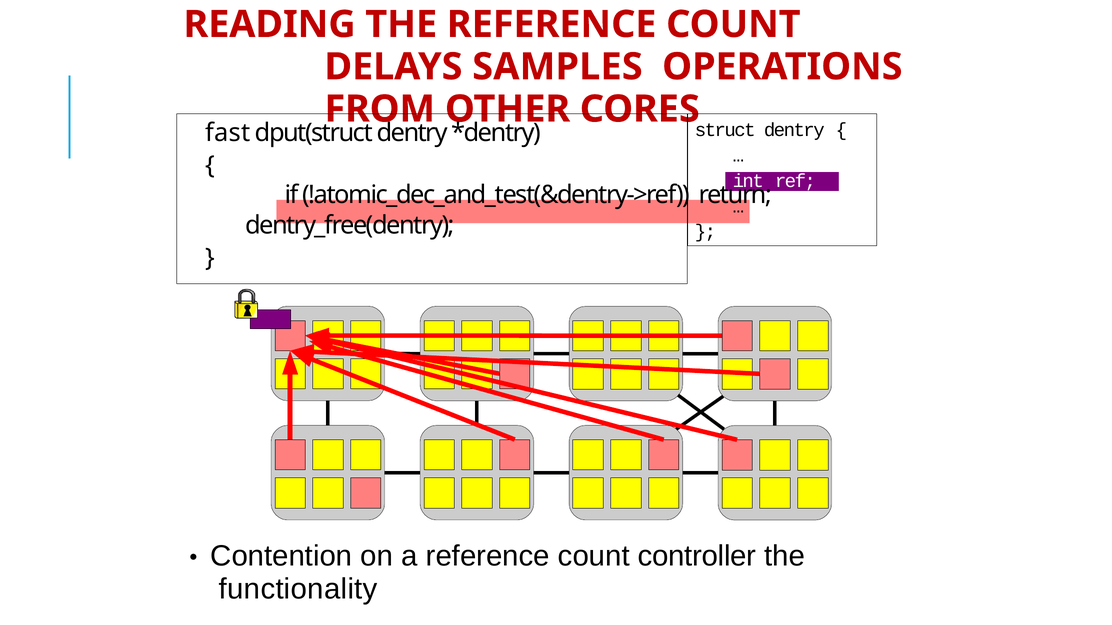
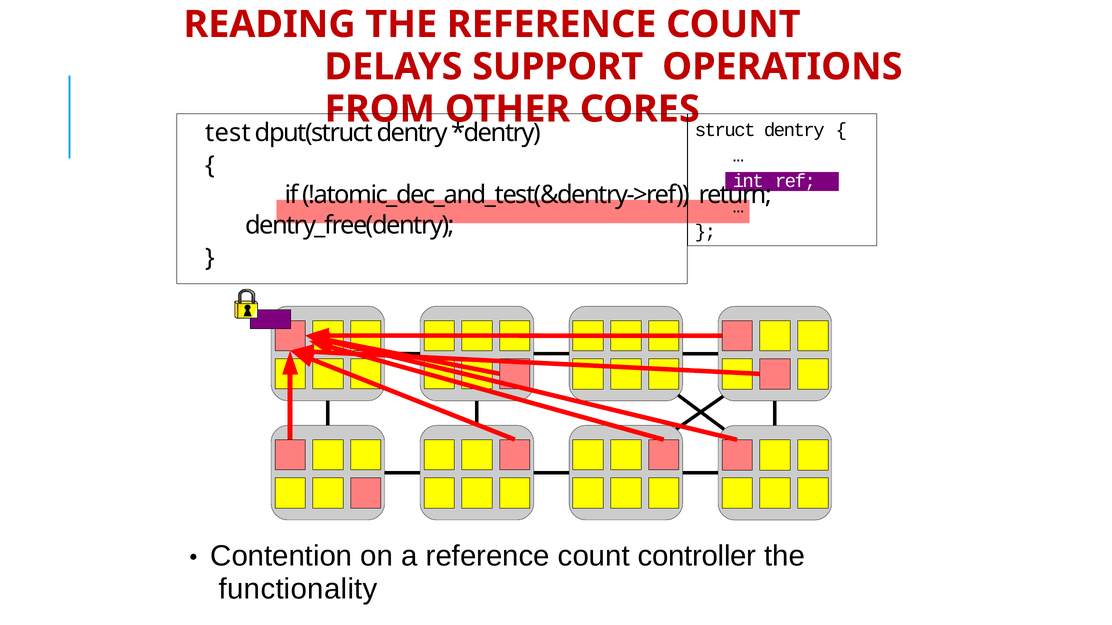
SAMPLES: SAMPLES -> SUPPORT (558, 67)
fast: fast -> test (228, 133)
